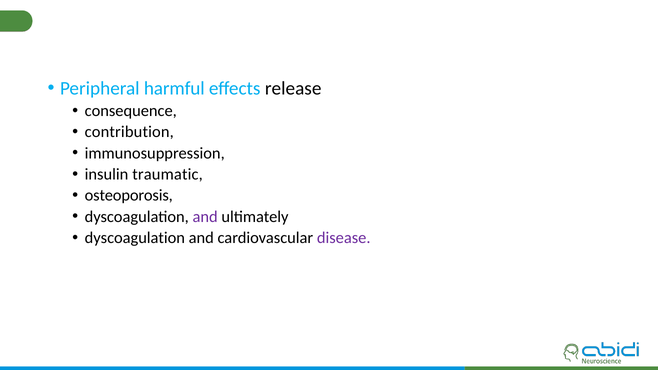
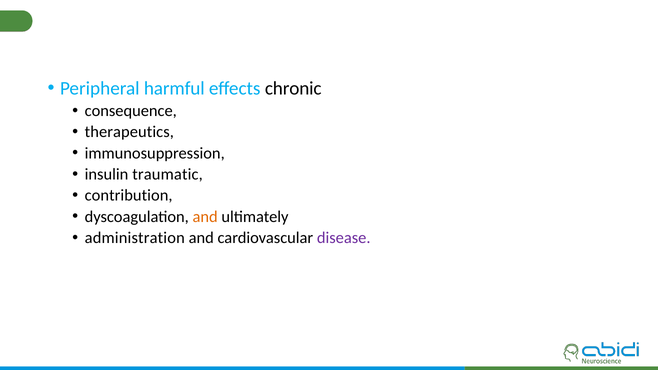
release: release -> chronic (293, 88)
contribution: contribution -> therapeutics (129, 132)
osteoporosis: osteoporosis -> contribution (129, 196)
and colour: purple -> orange (205, 217)
dyscoagulation: dyscoagulation -> administration (135, 238)
